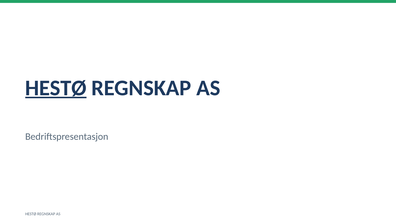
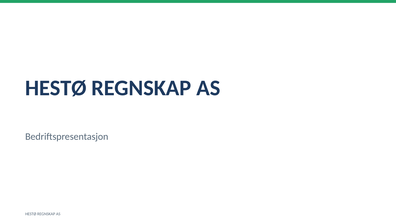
HESTØ underline: present -> none (56, 88)
